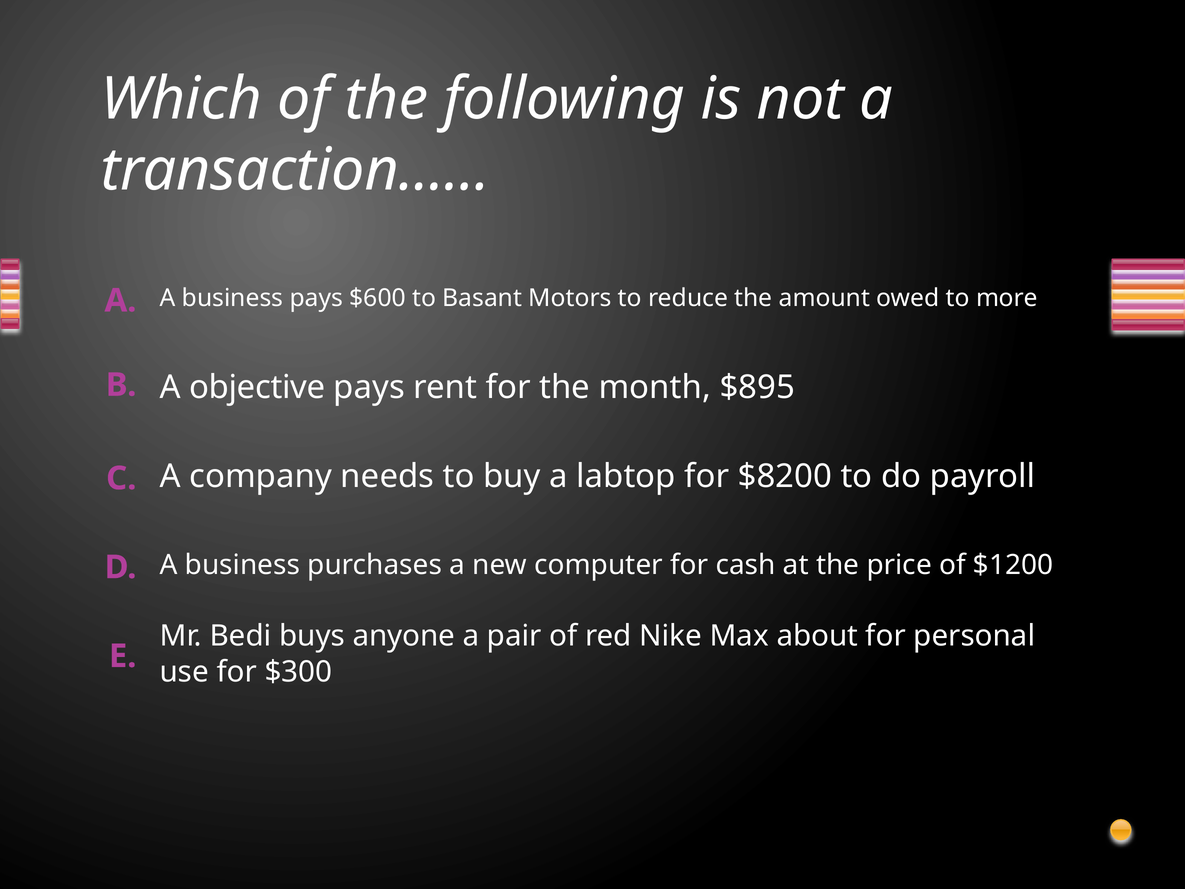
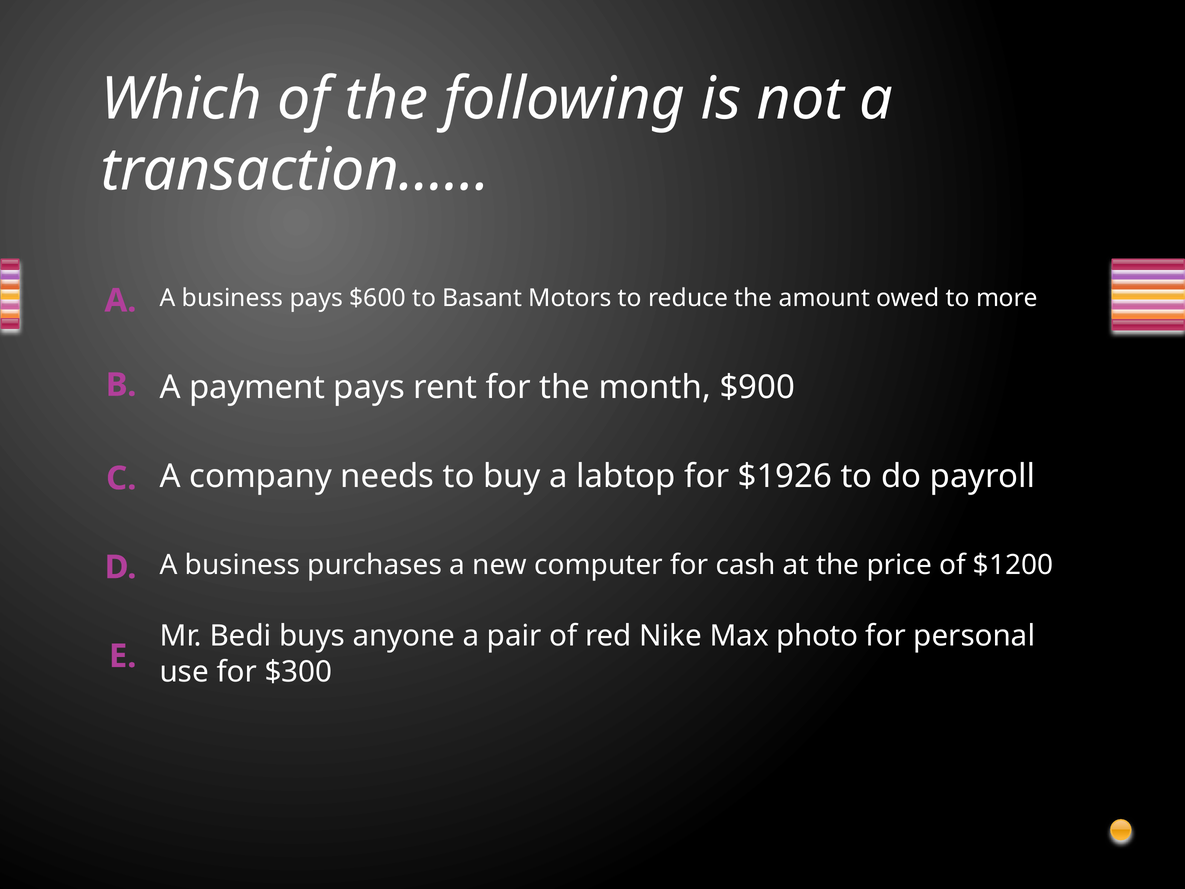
objective: objective -> payment (257, 387)
$895: $895 -> $900 (757, 387)
$8200: $8200 -> $1926 (785, 476)
about: about -> photo (817, 636)
